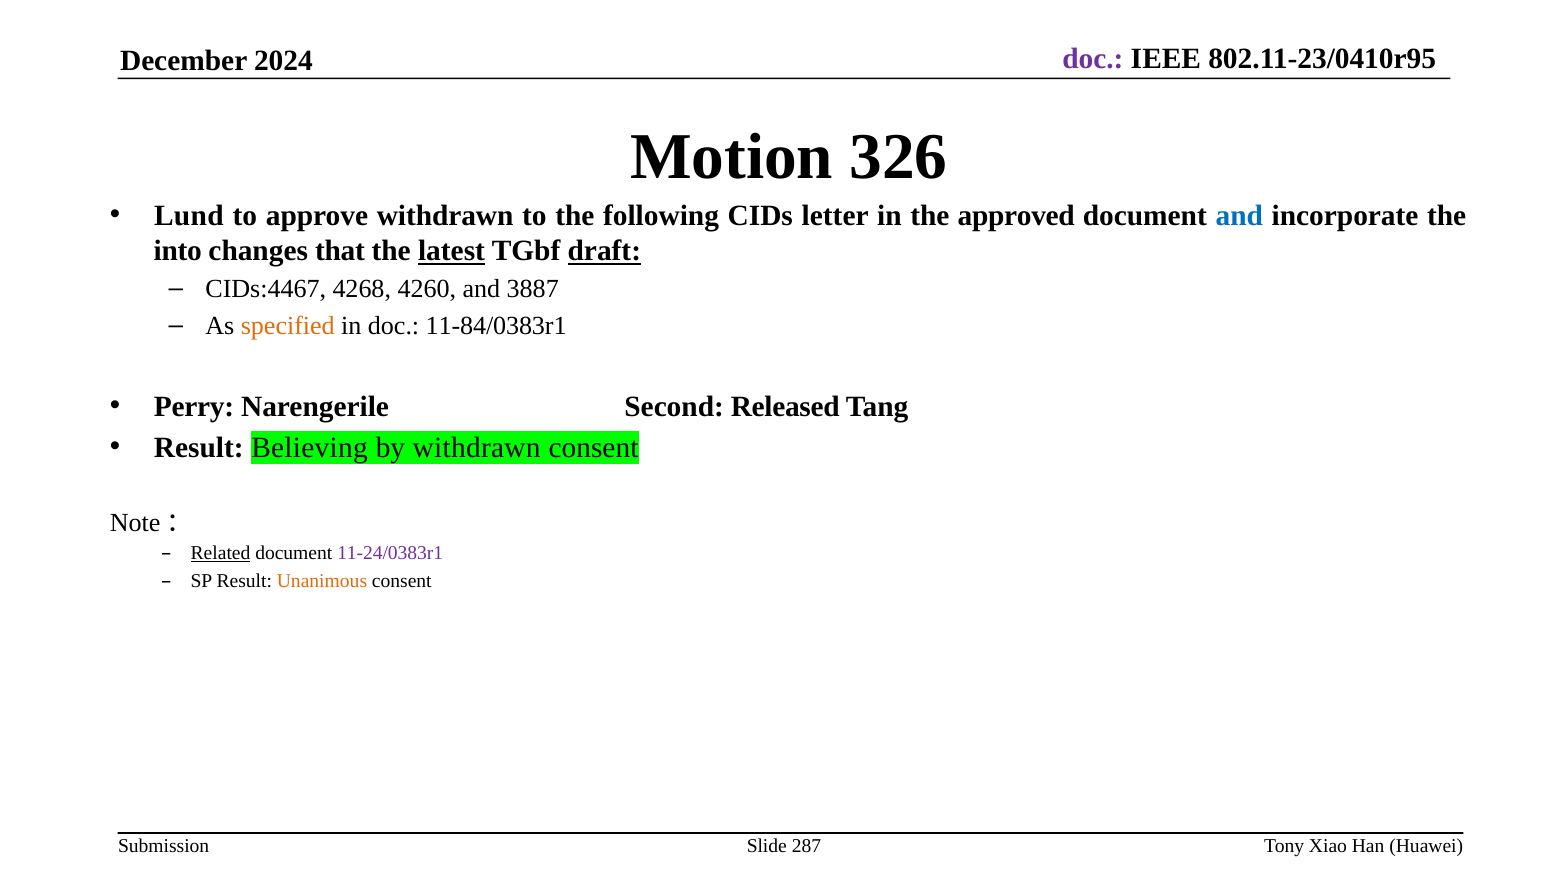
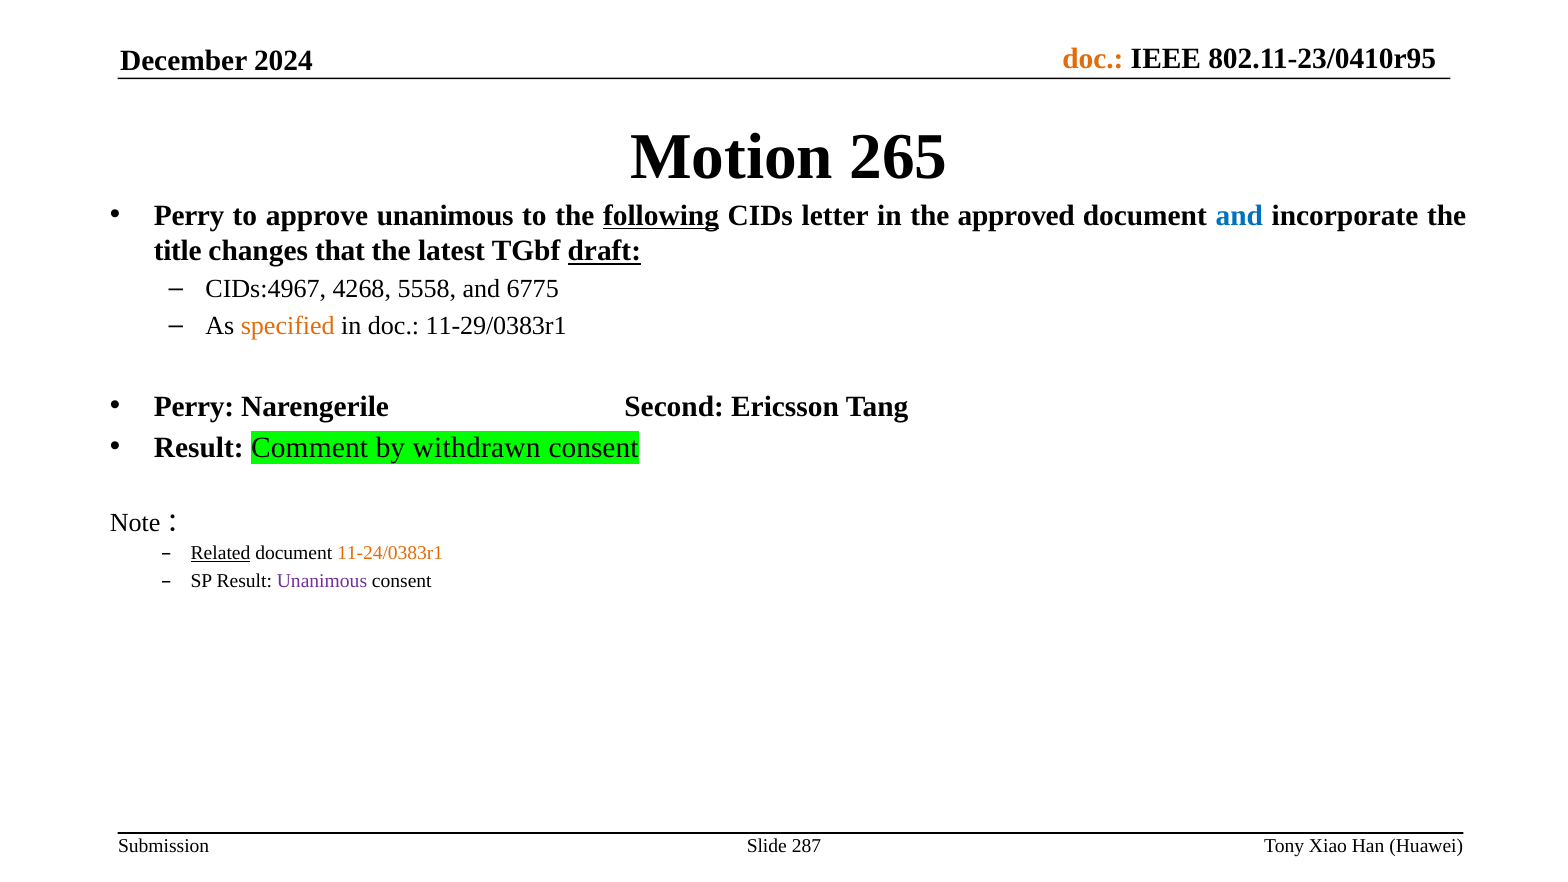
doc colour: purple -> orange (1093, 59)
326: 326 -> 265 (898, 157)
Lund: Lund -> Perry (189, 216)
approve withdrawn: withdrawn -> unanimous (445, 216)
following underline: none -> present (661, 216)
into: into -> title (178, 251)
latest underline: present -> none (452, 251)
CIDs:4467: CIDs:4467 -> CIDs:4967 (266, 289)
4260: 4260 -> 5558 (427, 289)
3887: 3887 -> 6775 (533, 289)
11-84/0383r1: 11-84/0383r1 -> 11-29/0383r1 (496, 326)
Released: Released -> Ericsson (785, 407)
Believing: Believing -> Comment (310, 448)
11-24/0383r1 colour: purple -> orange (390, 553)
Unanimous colour: orange -> purple (322, 581)
